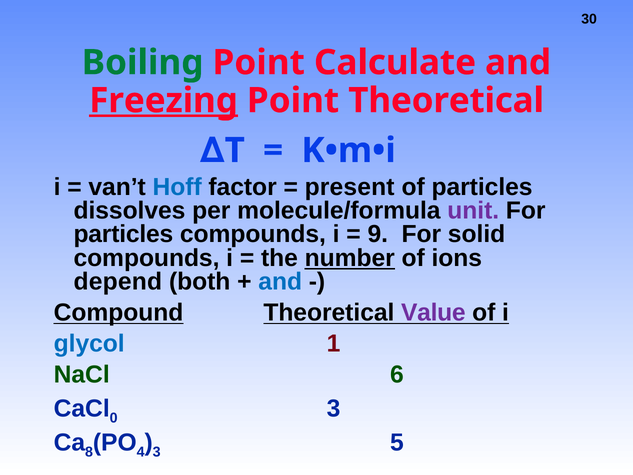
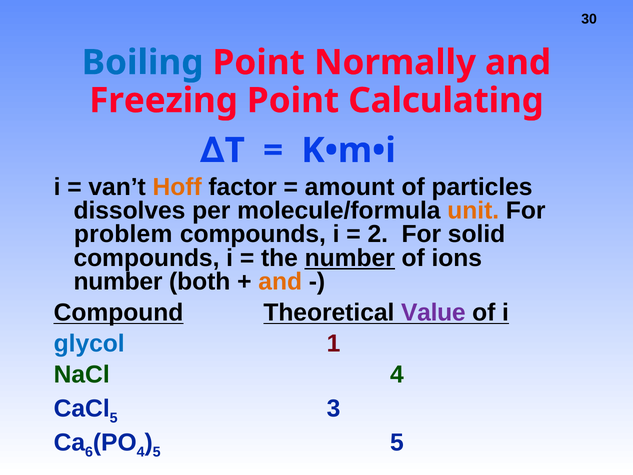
Boiling colour: green -> blue (143, 63)
Calculate: Calculate -> Normally (395, 63)
Freezing underline: present -> none (164, 101)
Point Theoretical: Theoretical -> Calculating (446, 101)
Hoff colour: blue -> orange (177, 187)
present: present -> amount (350, 187)
unit colour: purple -> orange (473, 211)
particles: particles -> problem (123, 234)
9: 9 -> 2 (378, 234)
depend: depend -> number (118, 281)
and colour: blue -> orange (280, 281)
NaCl 6: 6 -> 4 (397, 375)
0: 0 -> 5 (114, 418)
8: 8 -> 6 (89, 452)
3: 3 -> 5 (157, 452)
